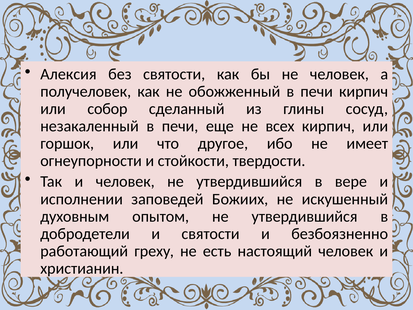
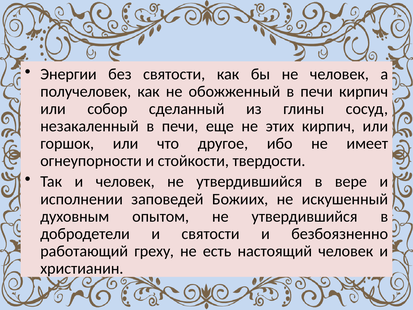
Алексия: Алексия -> Энергии (68, 74)
всех: всех -> этих (280, 126)
